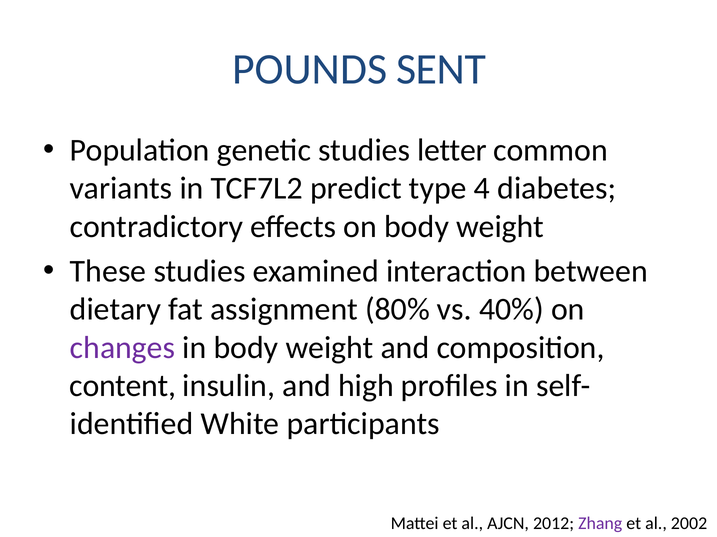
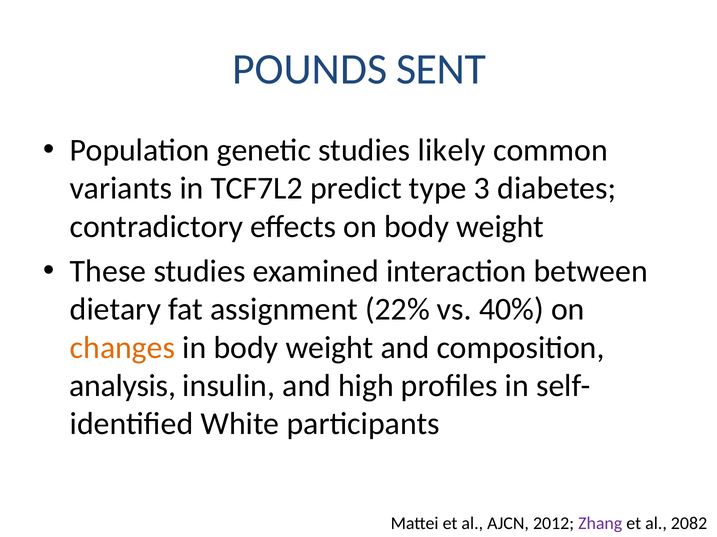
letter: letter -> likely (452, 150)
4: 4 -> 3 (482, 189)
80%: 80% -> 22% (397, 310)
changes colour: purple -> orange (123, 348)
content: content -> analysis (123, 386)
2002: 2002 -> 2082 (689, 524)
